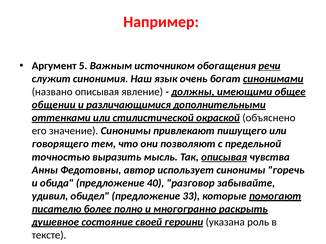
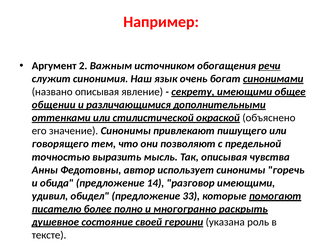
5: 5 -> 2 (83, 66)
должны: должны -> секрету (193, 92)
описывая underline: present -> none (224, 157)
40: 40 -> 14 (156, 183)
разговор забывайте: забывайте -> имеющими (246, 183)
